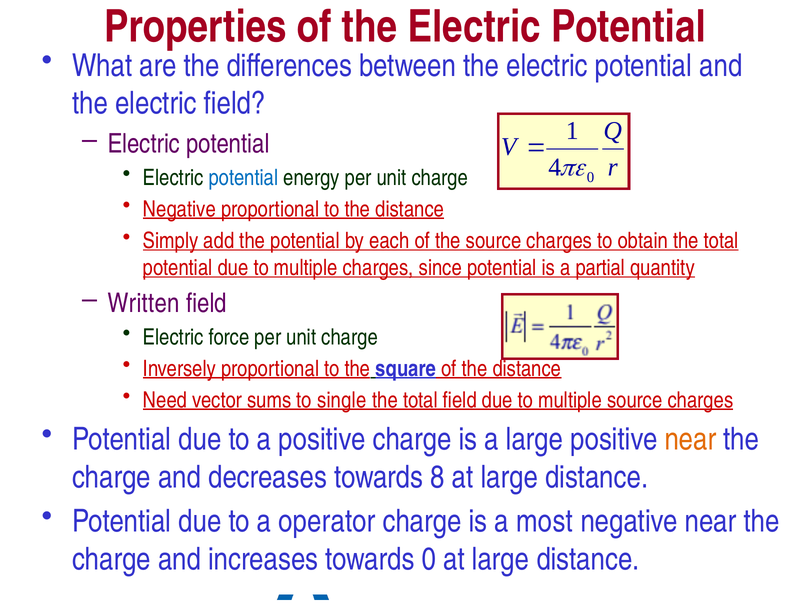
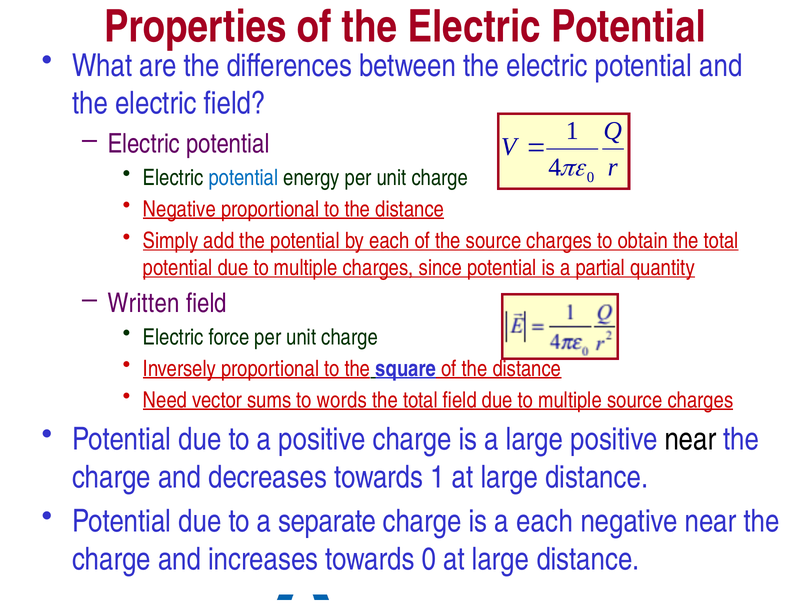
single: single -> words (342, 400)
near colour: orange -> black (690, 439)
towards 8: 8 -> 1 (438, 477)
operator: operator -> separate (327, 521)
a most: most -> each (545, 521)
